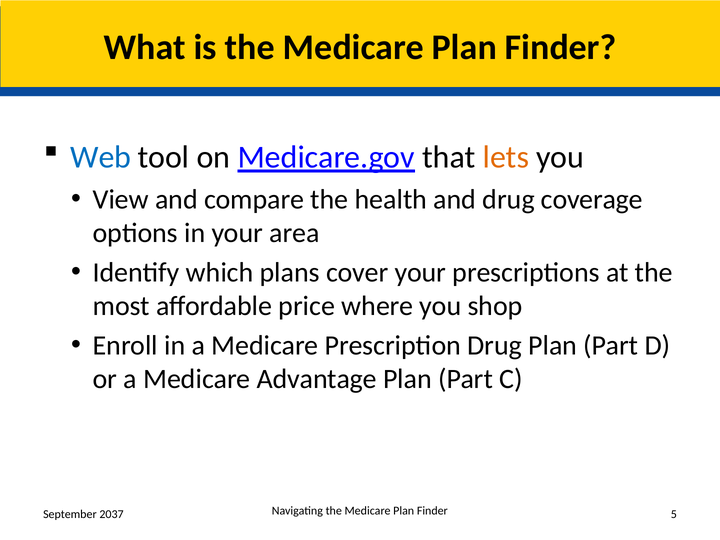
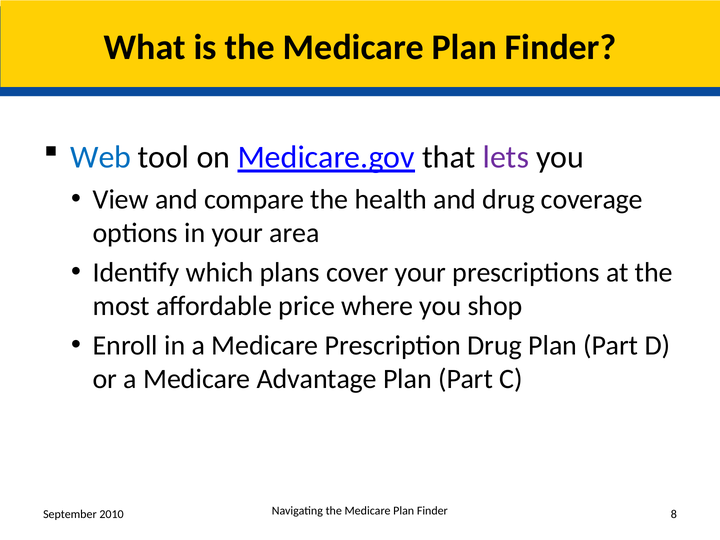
lets colour: orange -> purple (506, 157)
2037: 2037 -> 2010 (112, 514)
5: 5 -> 8 (674, 514)
